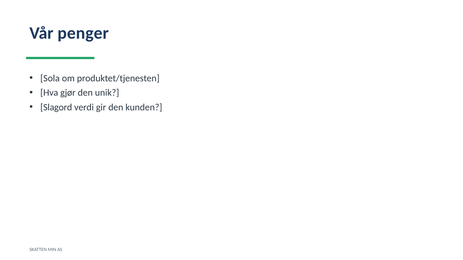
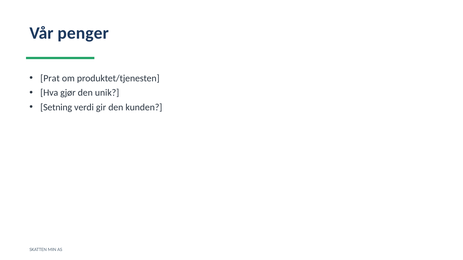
Sola: Sola -> Prat (50, 78)
Slagord: Slagord -> Setning (56, 107)
